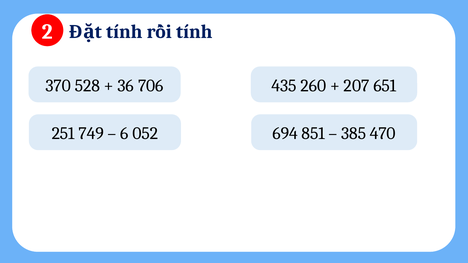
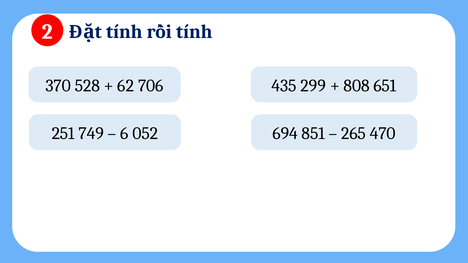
36: 36 -> 62 (126, 86)
260: 260 -> 299 (313, 86)
207: 207 -> 808 (357, 86)
385: 385 -> 265 (354, 134)
